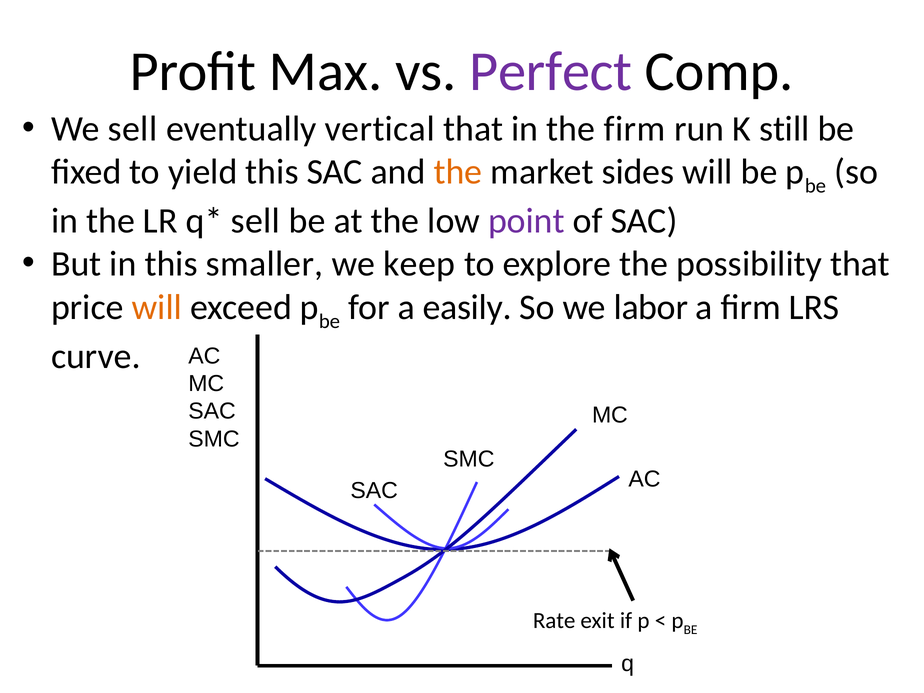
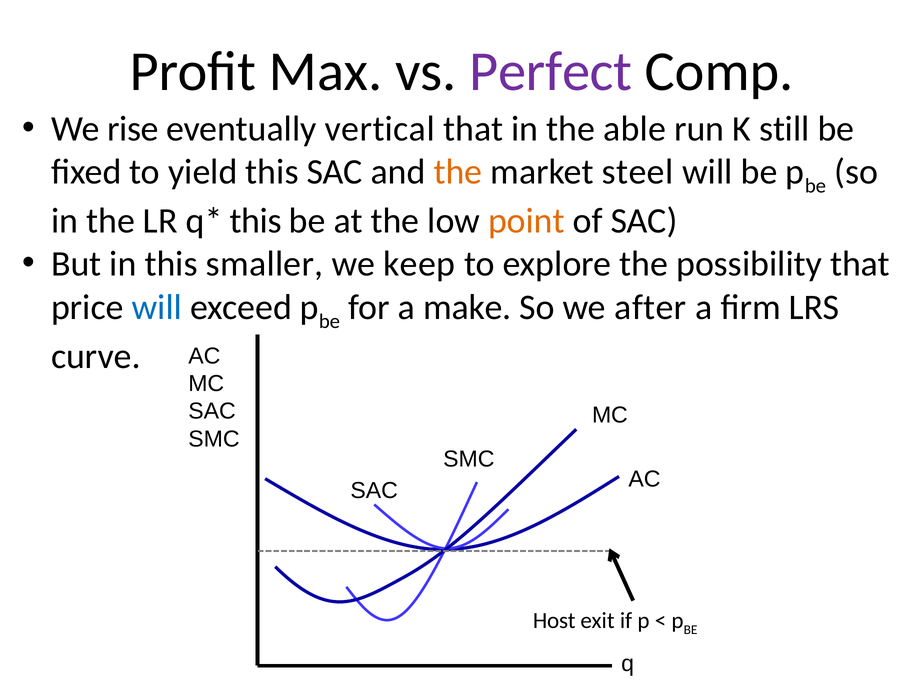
We sell: sell -> rise (133, 129)
the firm: firm -> able (635, 129)
sides: sides -> steel (638, 172)
sell: sell -> this (256, 221)
point colour: purple -> orange (526, 221)
will colour: orange -> blue (157, 307)
easily: easily -> make (467, 307)
labor: labor -> after (650, 307)
Rate: Rate -> Host (554, 621)
